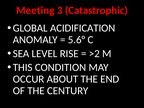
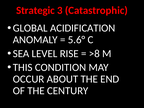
Meeting: Meeting -> Strategic (35, 10)
>2: >2 -> >8 (94, 54)
